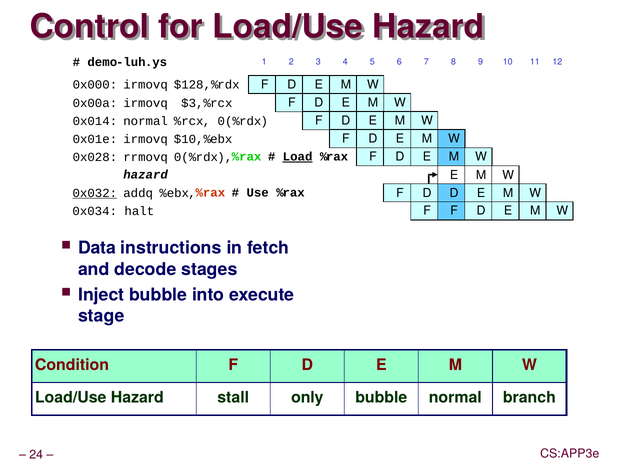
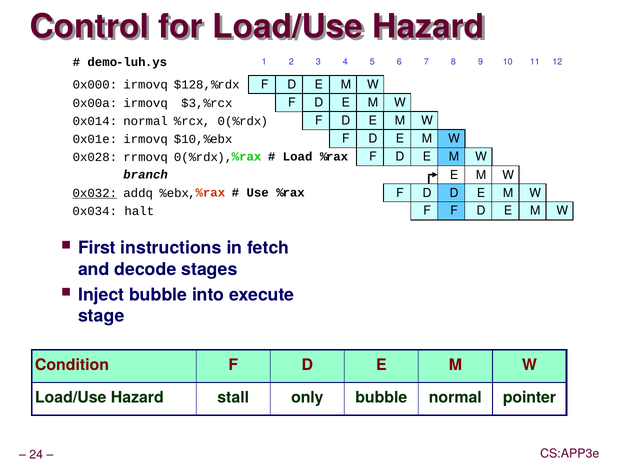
Load underline: present -> none (298, 157)
hazard: hazard -> branch (146, 175)
Data: Data -> First (97, 248)
branch: branch -> pointer (529, 398)
